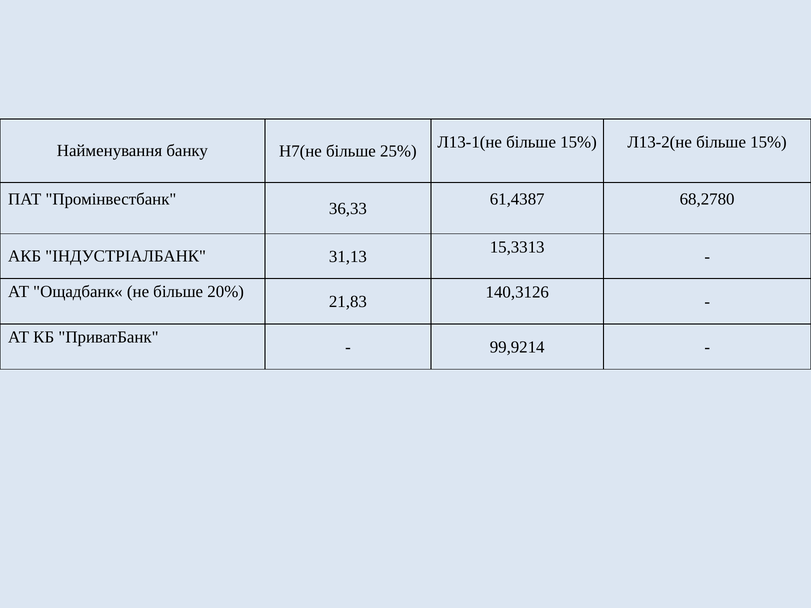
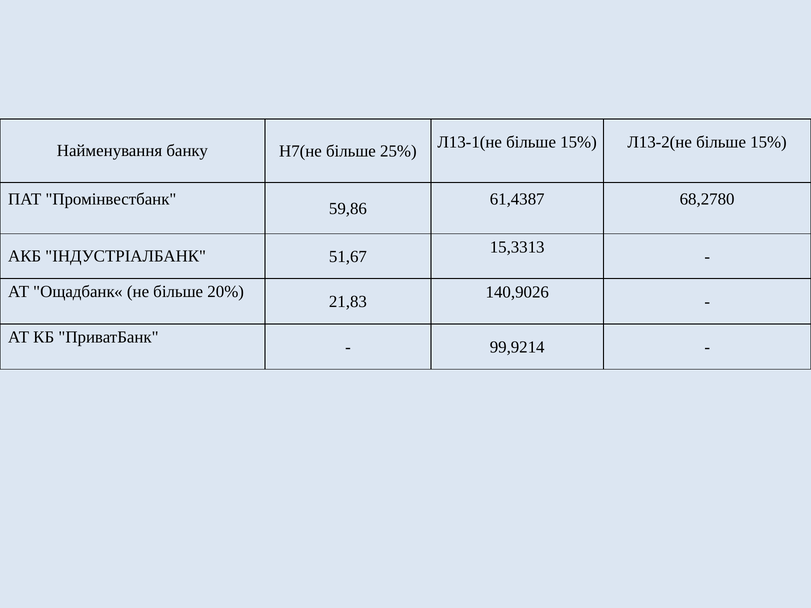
36,33: 36,33 -> 59,86 (348, 209)
31,13: 31,13 -> 51,67 (348, 257)
140,3126: 140,3126 -> 140,9026 (517, 292)
